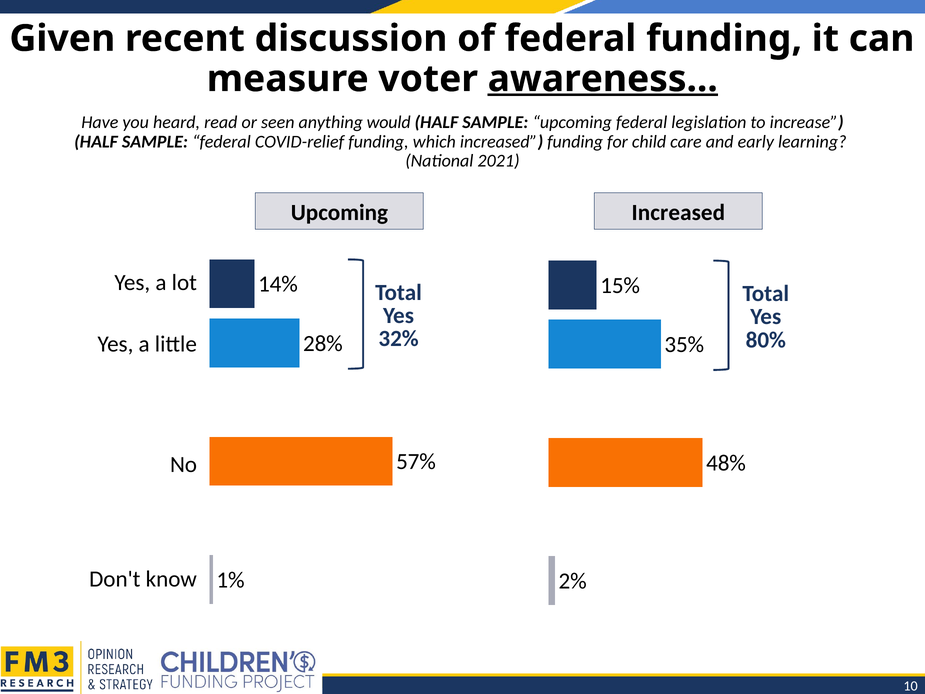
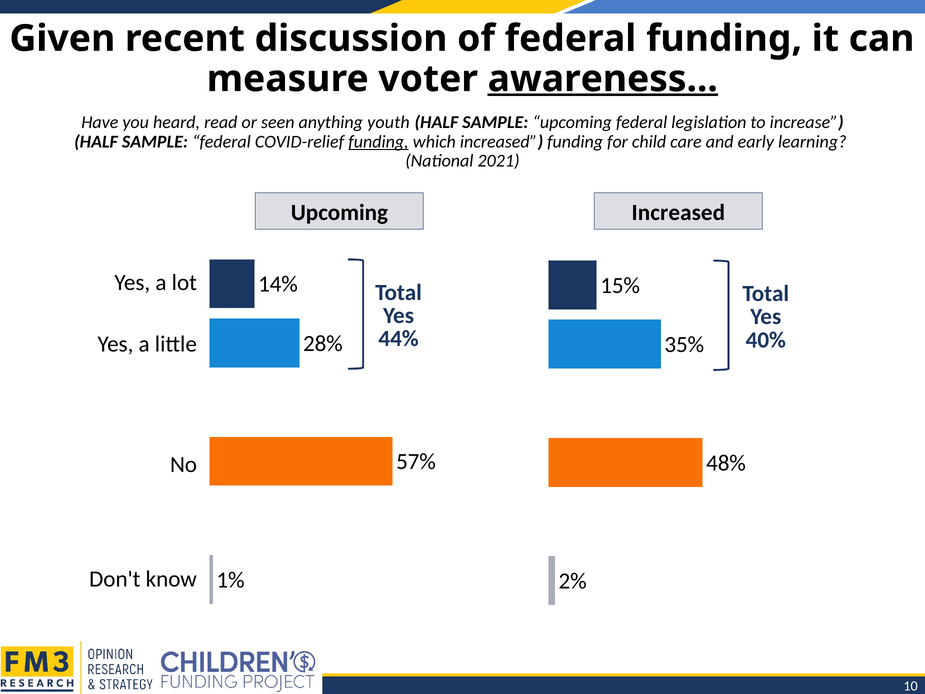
would: would -> youth (388, 122)
funding underline: none -> present (378, 142)
32%: 32% -> 44% (399, 339)
80%: 80% -> 40% (766, 340)
